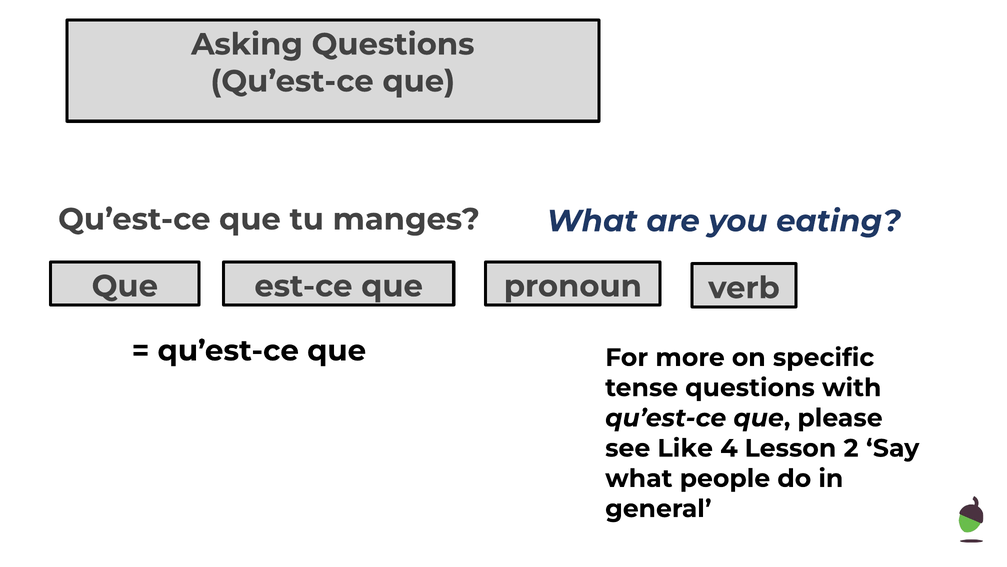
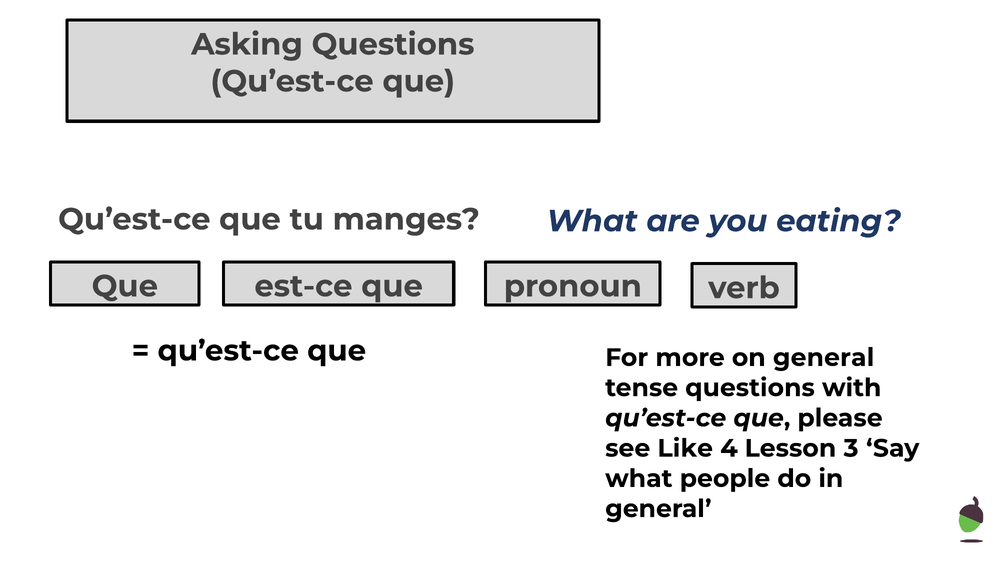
on specific: specific -> general (824, 357)
2: 2 -> 3 (851, 448)
